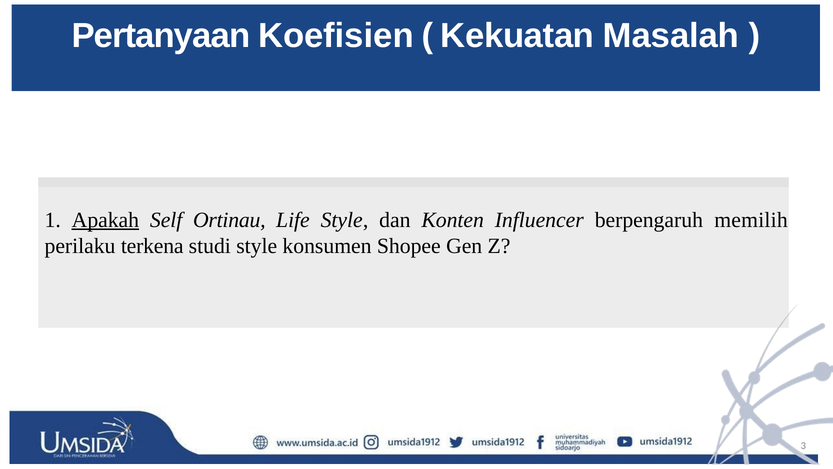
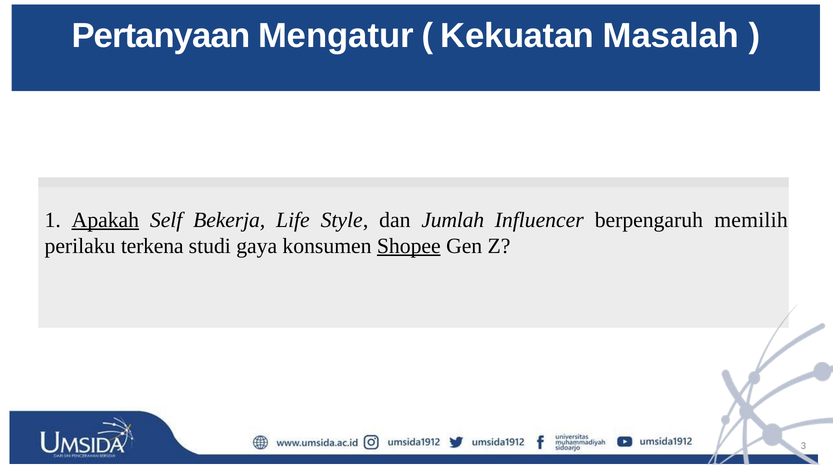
Koefisien: Koefisien -> Mengatur (336, 36)
Ortinau: Ortinau -> Bekerja (229, 220)
Konten: Konten -> Jumlah (453, 220)
studi style: style -> gaya (257, 246)
Shopee underline: none -> present (409, 246)
